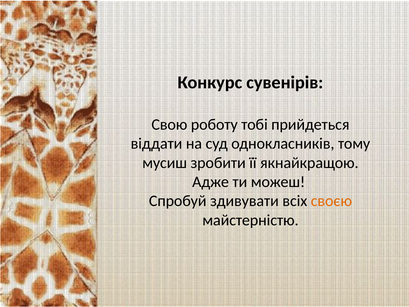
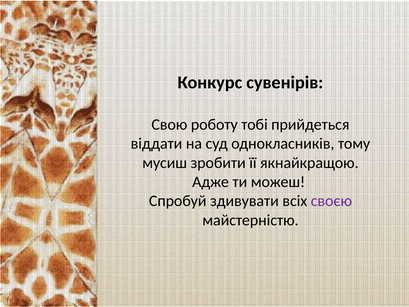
своєю colour: orange -> purple (331, 201)
